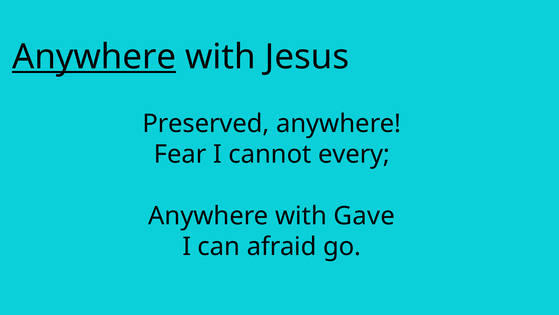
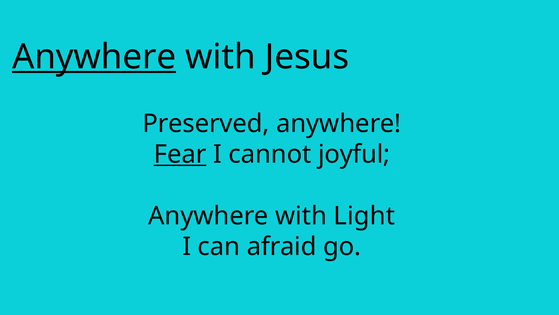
Fear underline: none -> present (180, 154)
every: every -> joyful (354, 154)
Gave: Gave -> Light (364, 216)
